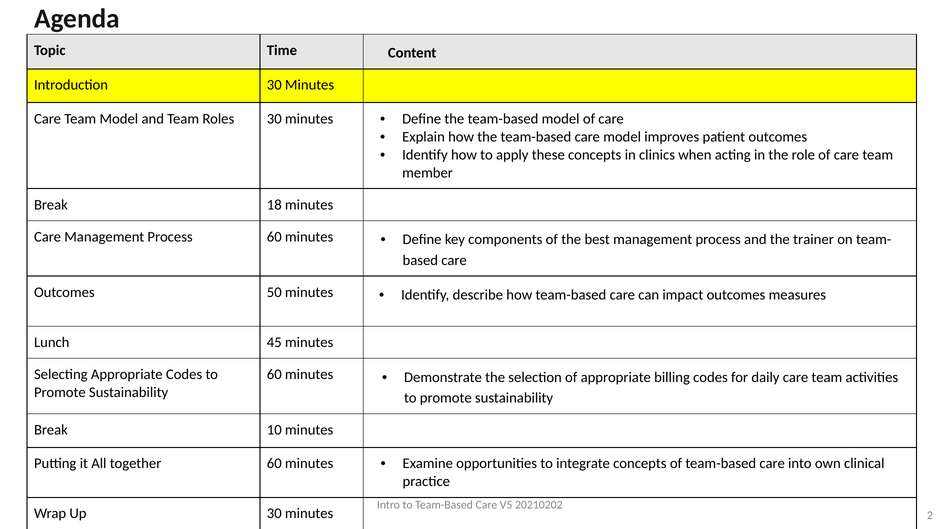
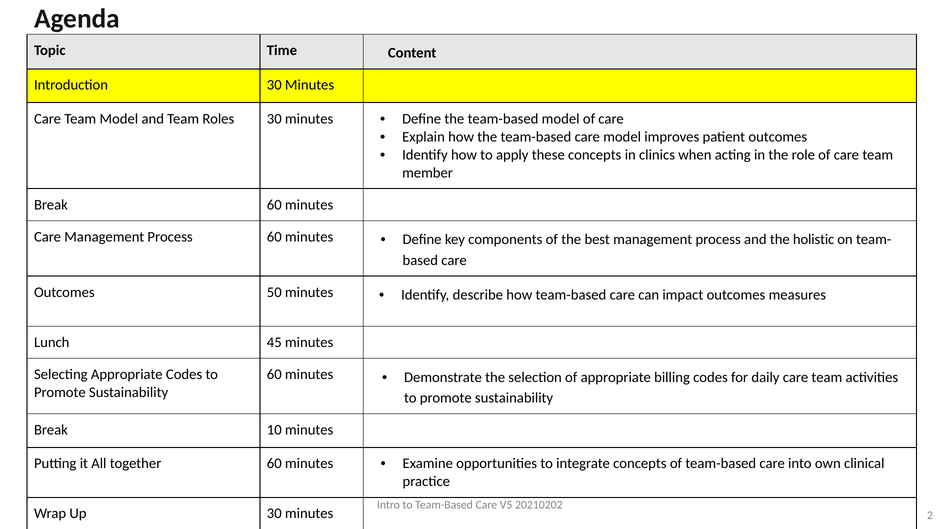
Break 18: 18 -> 60 (274, 205)
trainer: trainer -> holistic (814, 239)
